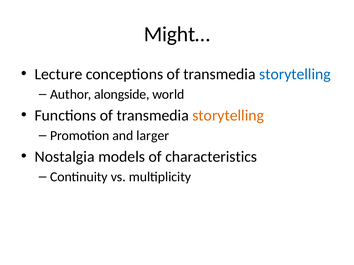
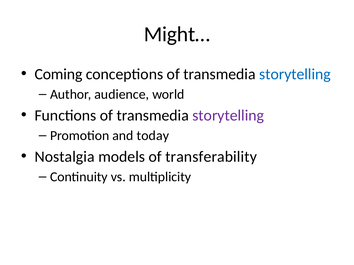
Lecture: Lecture -> Coming (58, 74)
alongside: alongside -> audience (122, 95)
storytelling colour: orange -> purple (228, 116)
larger: larger -> today (153, 136)
characteristics: characteristics -> transferability (211, 157)
